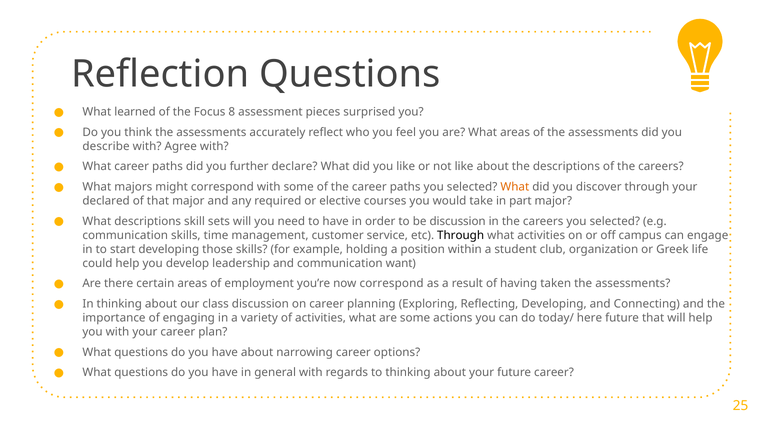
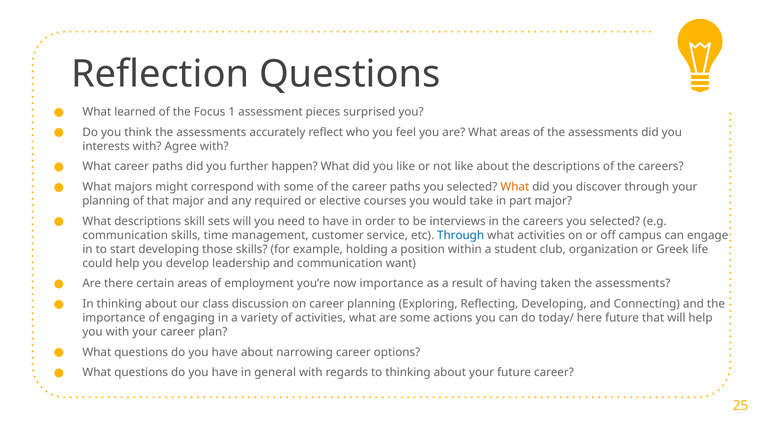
8: 8 -> 1 (232, 112)
describe: describe -> interests (106, 146)
declare: declare -> happen (295, 167)
declared: declared -> planning (106, 201)
be discussion: discussion -> interviews (458, 221)
Through colour: black -> blue (461, 235)
now correspond: correspond -> importance (392, 284)
